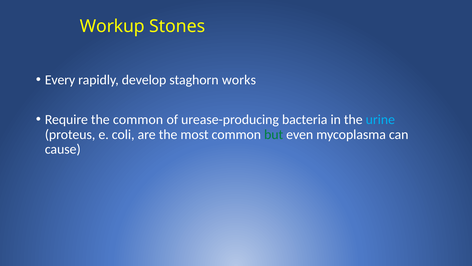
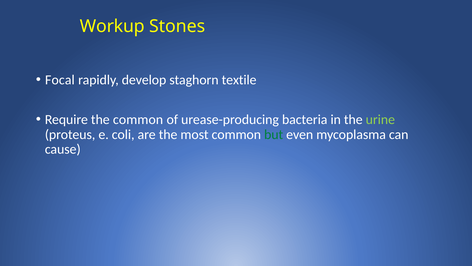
Every: Every -> Focal (60, 80)
works: works -> textile (239, 80)
urine colour: light blue -> light green (380, 119)
